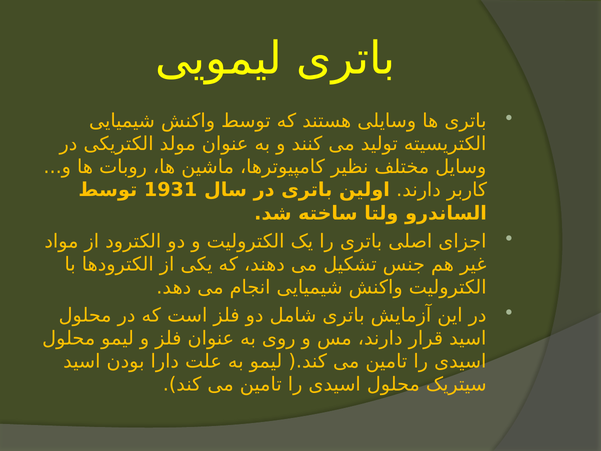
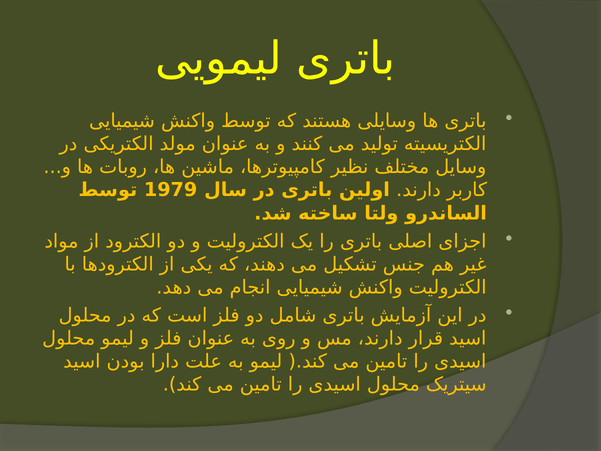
1931: 1931 -> 1979 (171, 190)
